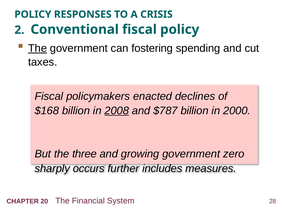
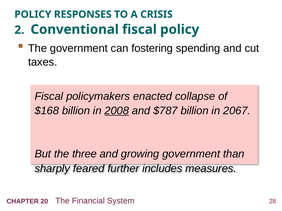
The underline: present -> none (38, 48)
declines: declines -> collapse (195, 96)
2000: 2000 -> 2067 (237, 111)
zero: zero -> than (234, 154)
occurs: occurs -> feared (89, 169)
